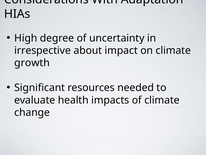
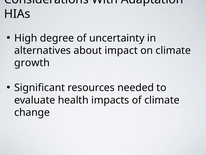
irrespective: irrespective -> alternatives (43, 50)
